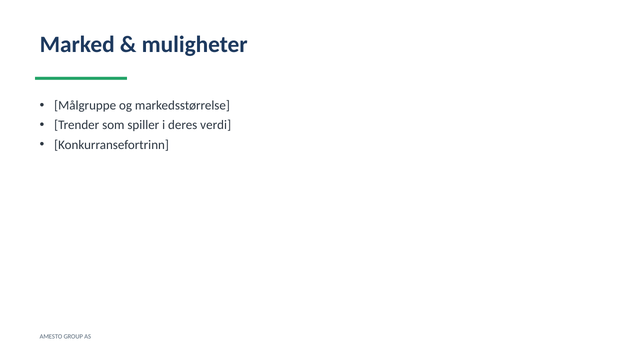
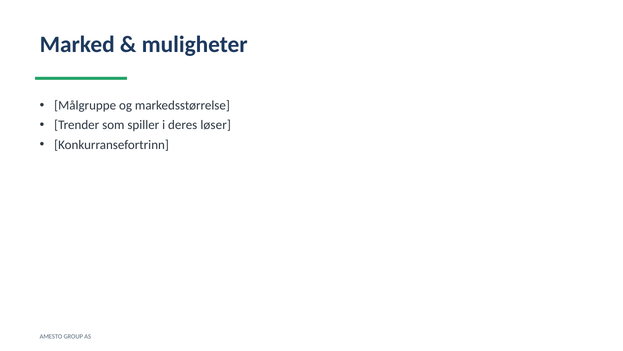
verdi: verdi -> løser (216, 125)
